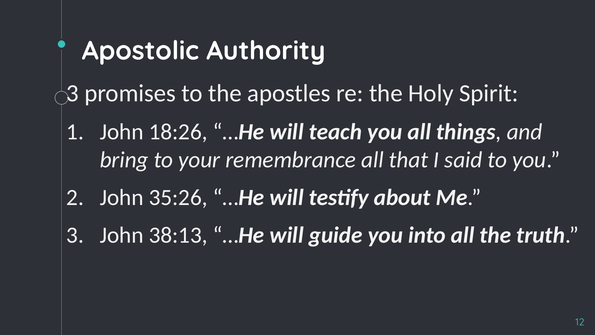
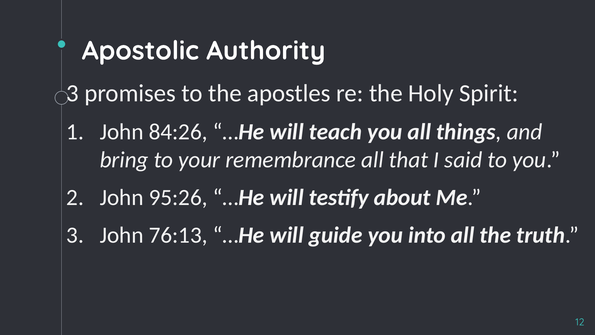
18:26: 18:26 -> 84:26 (178, 132)
35:26: 35:26 -> 95:26 (178, 197)
38:13: 38:13 -> 76:13 (178, 235)
